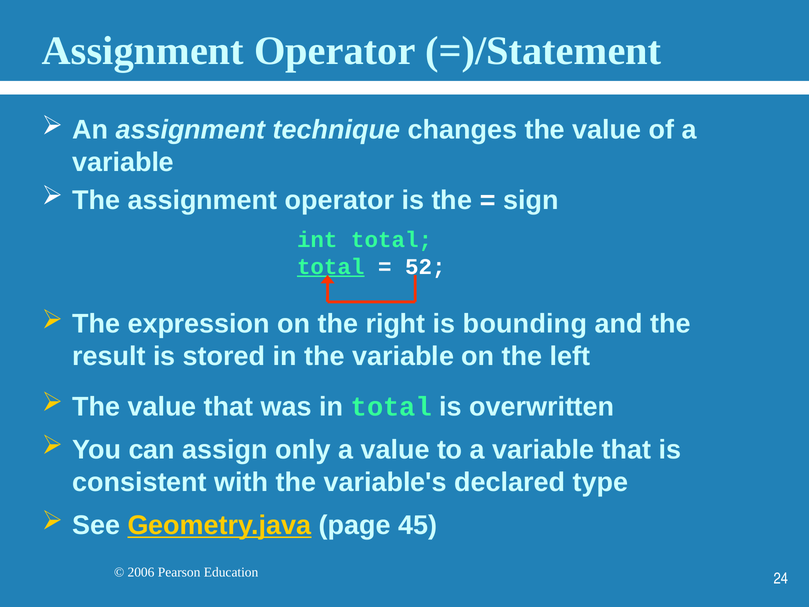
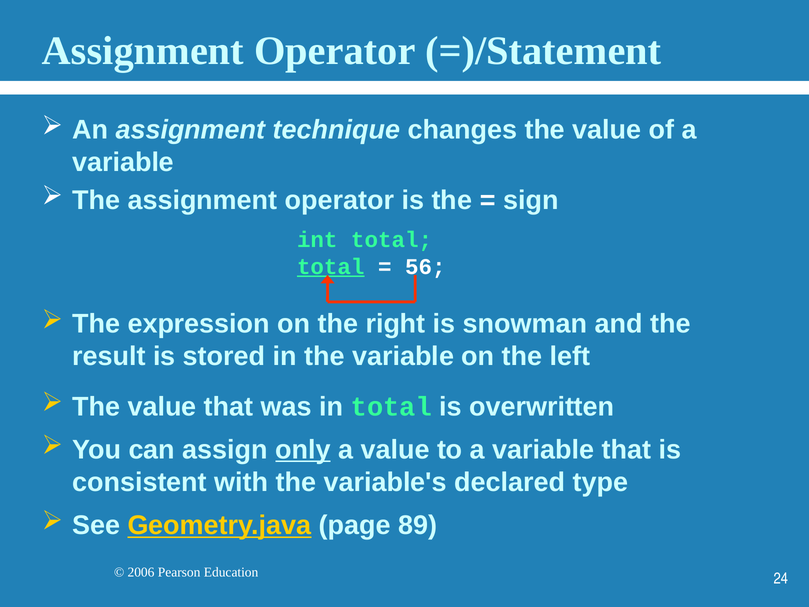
52: 52 -> 56 (425, 267)
bounding: bounding -> snowman (525, 324)
only underline: none -> present (303, 450)
45: 45 -> 89 (418, 525)
